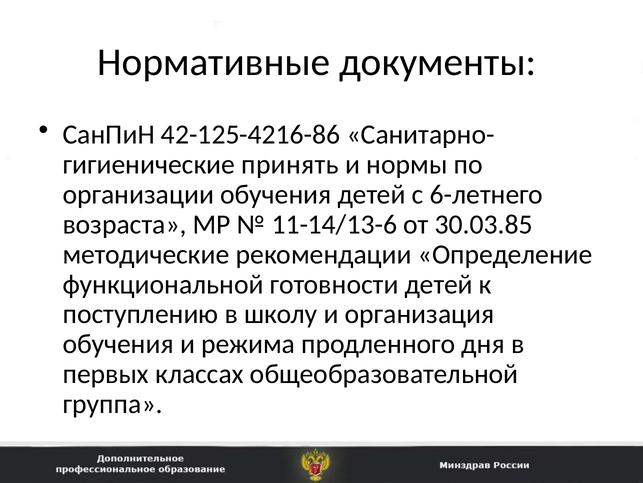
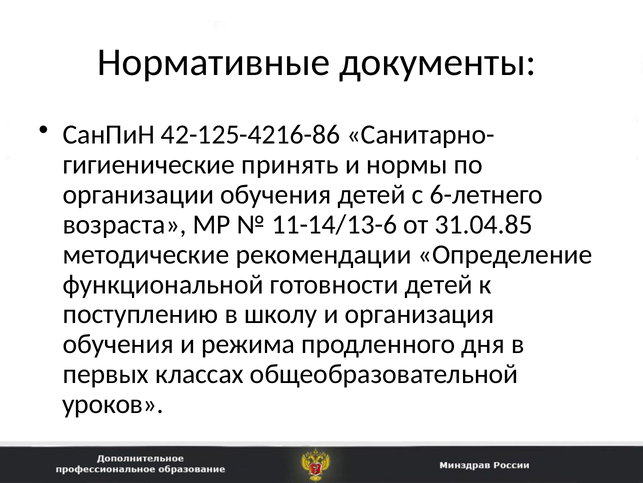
30.03.85: 30.03.85 -> 31.04.85 (484, 224)
группа: группа -> уроков (113, 404)
